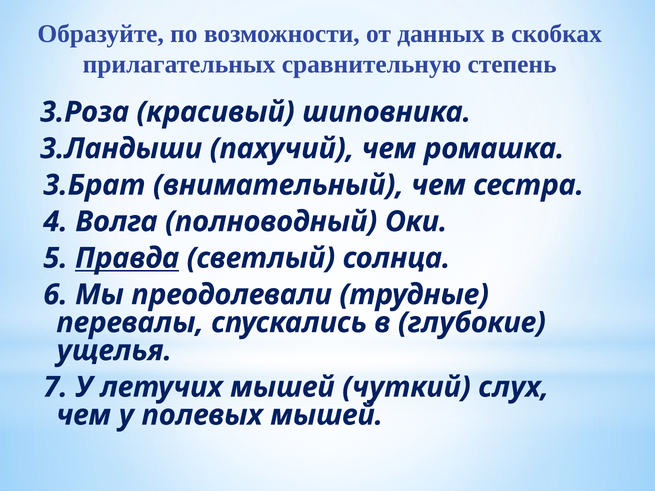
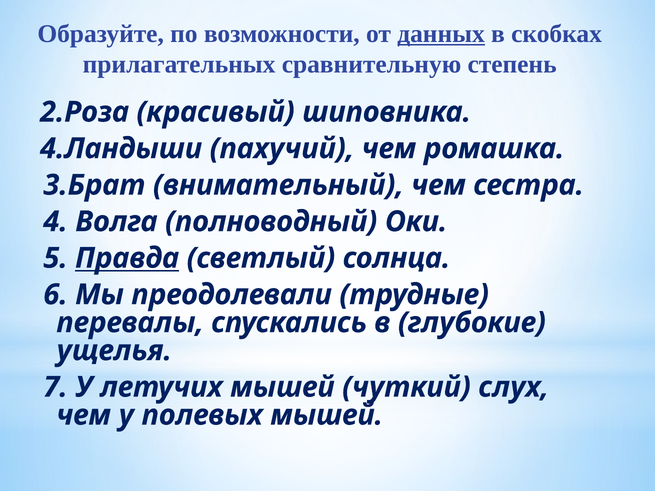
данных underline: none -> present (441, 34)
3.Роза: 3.Роза -> 2.Роза (85, 112)
3.Ландыши: 3.Ландыши -> 4.Ландыши (121, 149)
